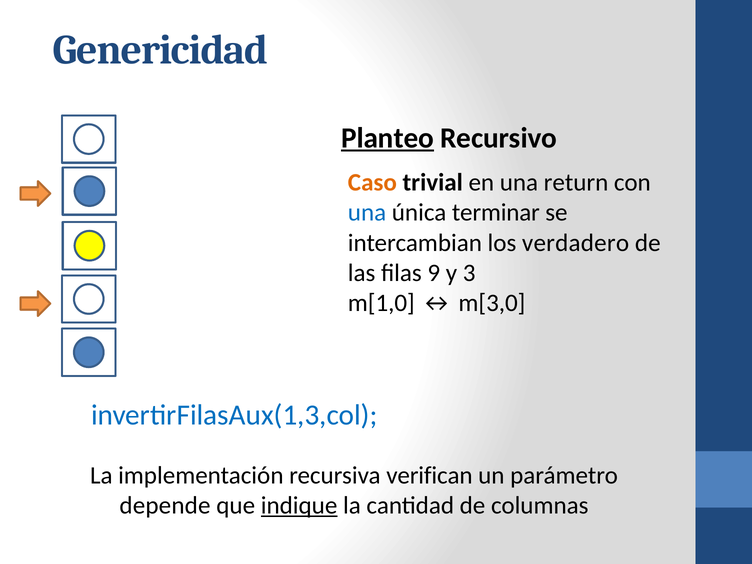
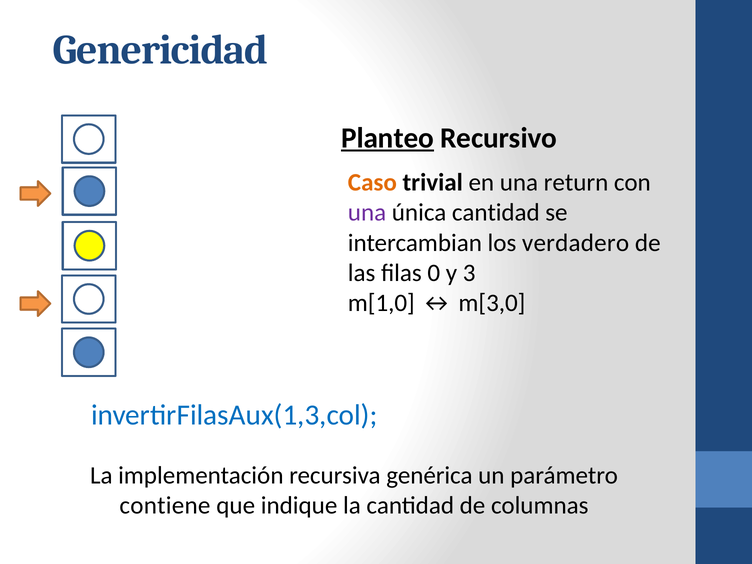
una colour: blue -> purple (367, 213)
única terminar: terminar -> cantidad (496, 213)
9: 9 -> 0 (434, 273)
verifican: verifican -> genérica (429, 476)
depende: depende -> contiene (165, 506)
indique underline: present -> none (299, 506)
